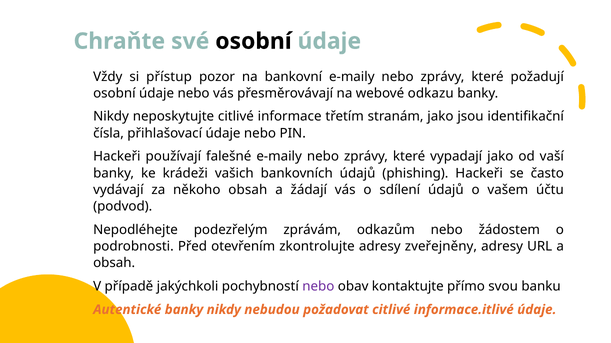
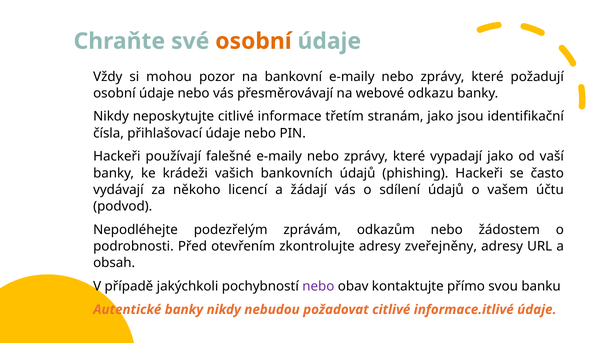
osobní colour: black -> orange (253, 41)
přístup: přístup -> mohou (169, 77)
někoho obsah: obsah -> licencí (248, 190)
